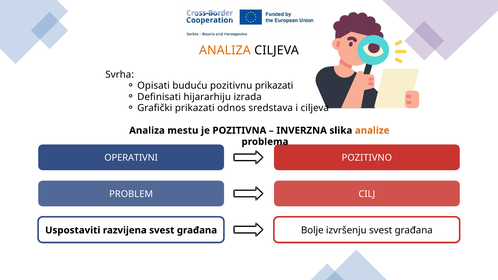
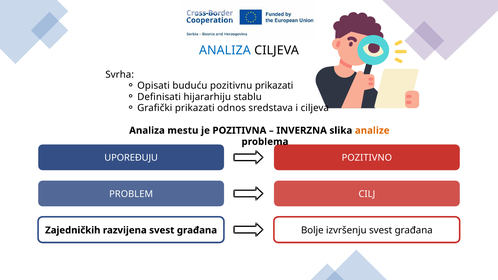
ANALIZA colour: orange -> blue (225, 50)
izrada: izrada -> stablu (248, 97)
OPERATIVNI: OPERATIVNI -> UPOREĐUJU (131, 158)
Uspostaviti: Uspostaviti -> Zajedničkih (73, 230)
